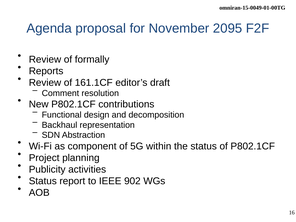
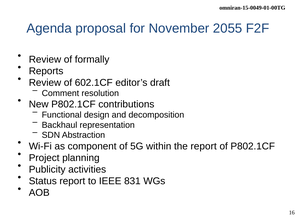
2095: 2095 -> 2055 (228, 28)
161.1CF: 161.1CF -> 602.1CF (94, 83)
the status: status -> report (204, 146)
902: 902 -> 831 (132, 181)
